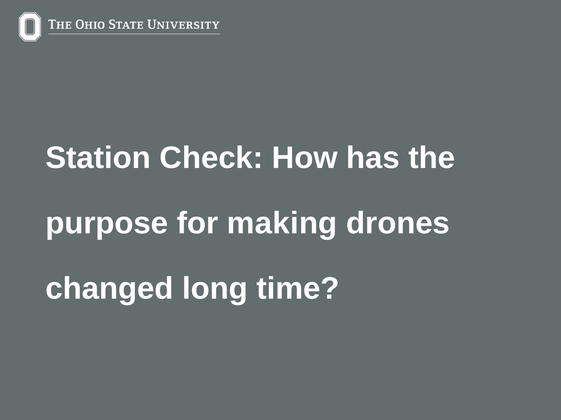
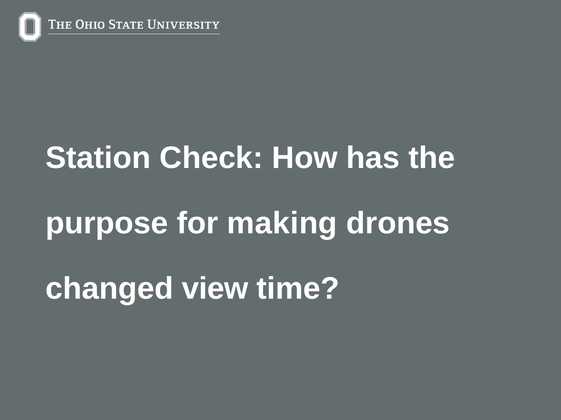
long: long -> view (215, 289)
